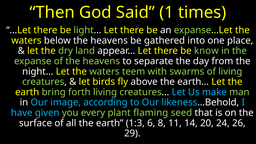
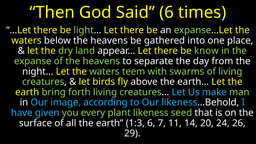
Said 1: 1 -> 6 (167, 12)
flaming: flaming -> likeness (151, 113)
8: 8 -> 7 (162, 123)
